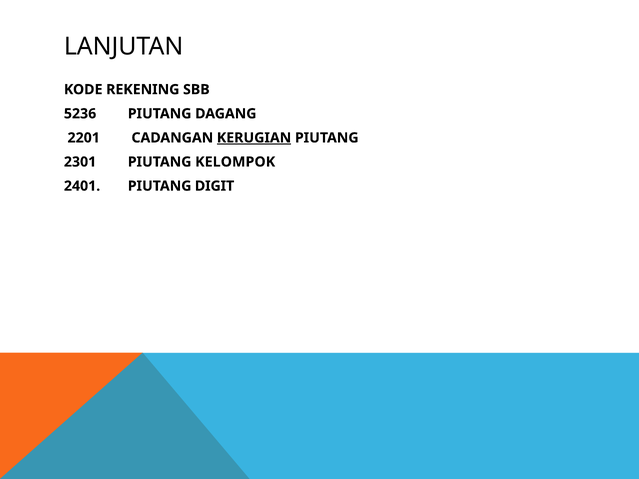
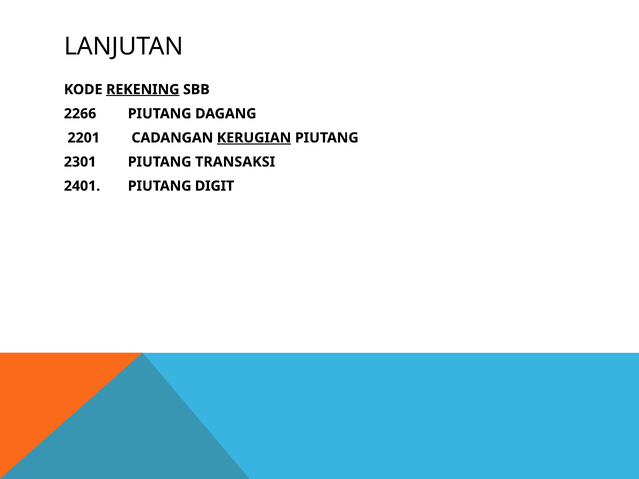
REKENING underline: none -> present (143, 90)
5236: 5236 -> 2266 (80, 114)
KELOMPOK: KELOMPOK -> TRANSAKSI (235, 162)
